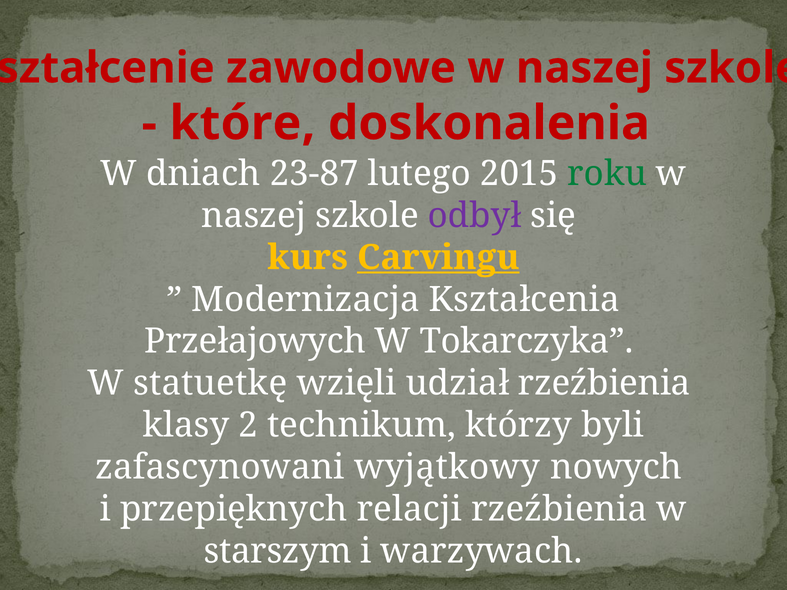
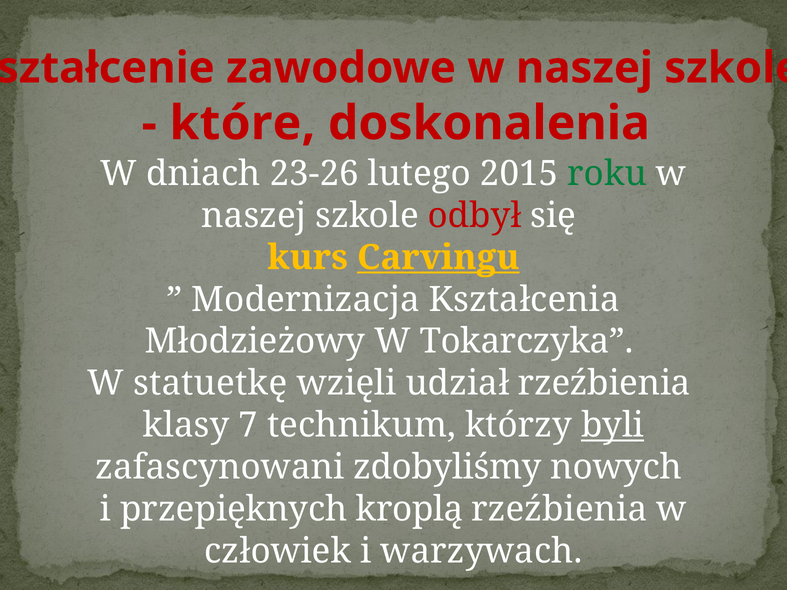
23-87: 23-87 -> 23-26 (314, 174)
odbył colour: purple -> red (475, 216)
Przełajowych: Przełajowych -> Młodzieżowy (255, 342)
2: 2 -> 7 (248, 426)
byli underline: none -> present (613, 426)
wyjątkowy: wyjątkowy -> zdobyliśmy (447, 468)
relacji: relacji -> kroplą (410, 510)
starszym: starszym -> człowiek (278, 552)
